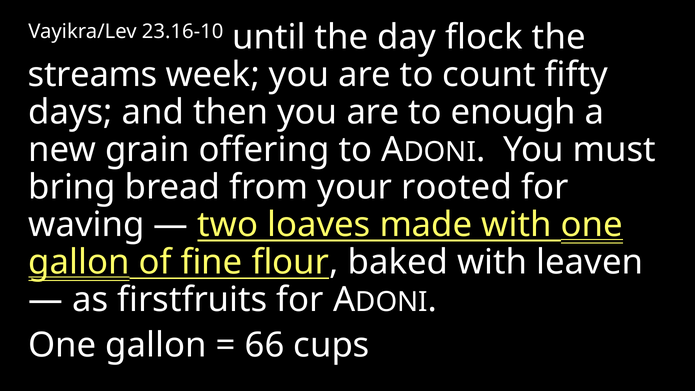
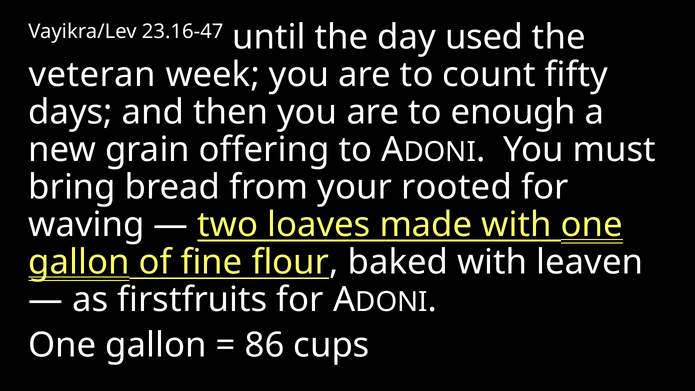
23.16-10: 23.16-10 -> 23.16-47 (183, 31)
flock: flock -> used (484, 37)
streams: streams -> veteran (92, 75)
66: 66 -> 86 (265, 345)
